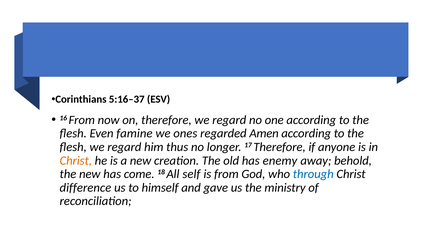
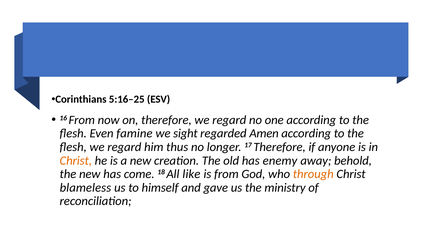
5:16–37: 5:16–37 -> 5:16–25 (127, 100)
ones: ones -> sight (185, 134)
self: self -> like (191, 174)
through colour: blue -> orange (313, 174)
difference: difference -> blameless (85, 188)
